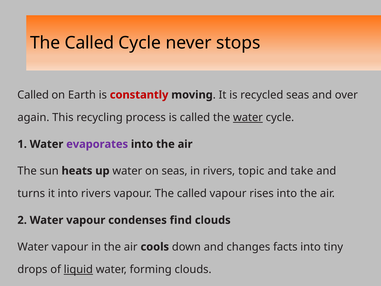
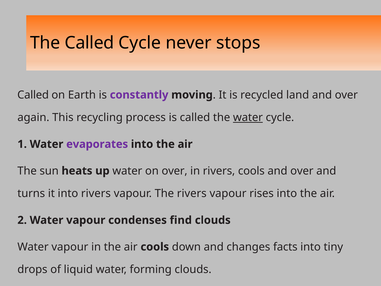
constantly colour: red -> purple (139, 95)
recycled seas: seas -> land (298, 95)
on seas: seas -> over (175, 171)
rivers topic: topic -> cools (251, 171)
take: take -> over (302, 171)
vapour The called: called -> rivers (192, 193)
liquid underline: present -> none (78, 269)
